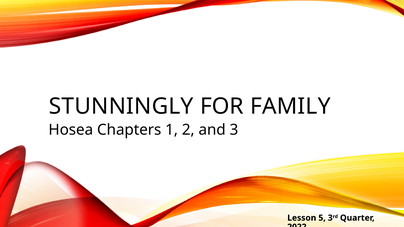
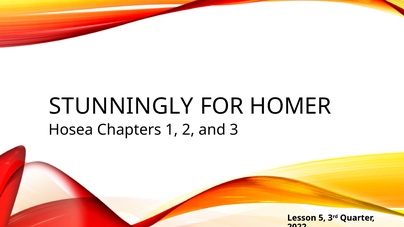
FAMILY: FAMILY -> HOMER (290, 106)
